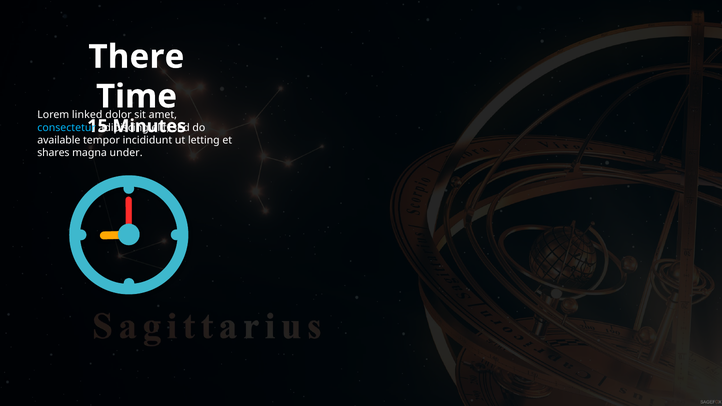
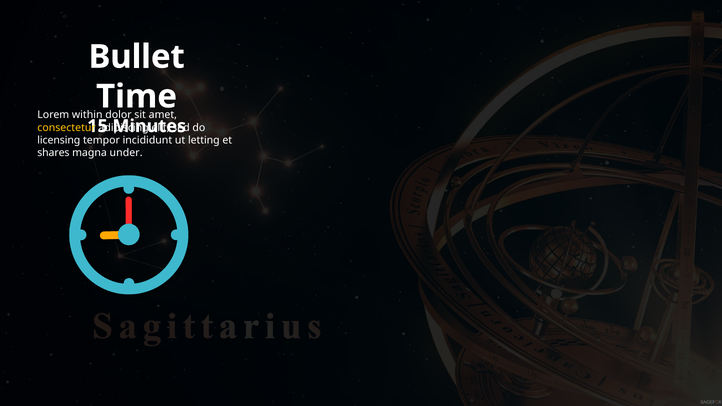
There: There -> Bullet (137, 57)
linked: linked -> within (87, 115)
consectetur colour: light blue -> yellow (67, 128)
available: available -> licensing (59, 140)
